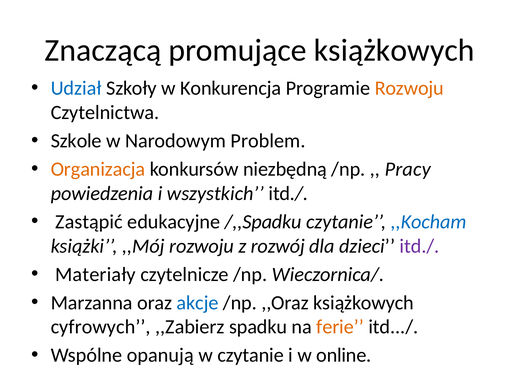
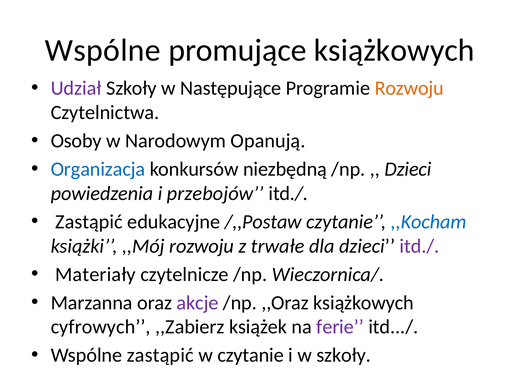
Znaczącą: Znaczącą -> Wspólne (103, 50)
Udział colour: blue -> purple (76, 88)
Konkurencja: Konkurencja -> Następujące (231, 88)
Szkole: Szkole -> Osoby (76, 141)
Problem: Problem -> Opanują (268, 141)
Organizacja colour: orange -> blue (98, 169)
Pracy: Pracy -> Dzieci (408, 169)
wszystkich: wszystkich -> przebojów (215, 193)
/,,Spadku: /,,Spadku -> /,,Postaw (263, 222)
rozwój: rozwój -> trwałe (278, 246)
akcje colour: blue -> purple (198, 303)
spadku: spadku -> książek (258, 327)
ferie colour: orange -> purple (340, 327)
Wspólne opanują: opanują -> zastąpić (160, 355)
w online: online -> szkoły (344, 355)
